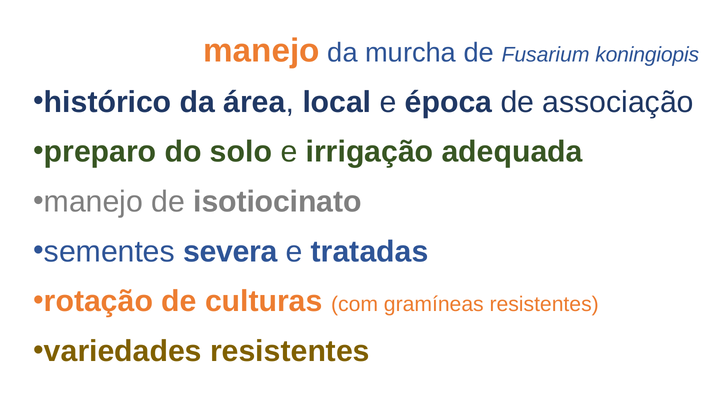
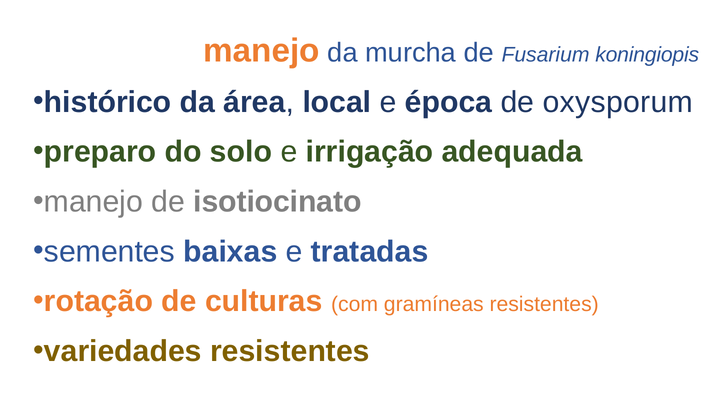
associação: associação -> oxysporum (618, 102)
severa: severa -> baixas (230, 252)
